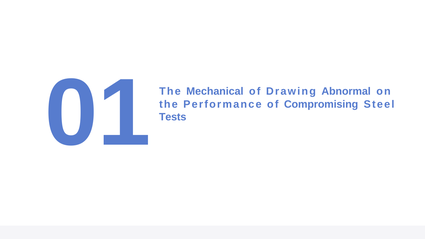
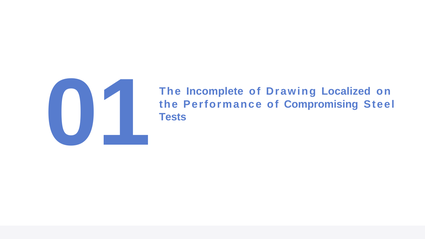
Mechanical: Mechanical -> Incomplete (215, 91)
Abnormal: Abnormal -> Localized (346, 91)
